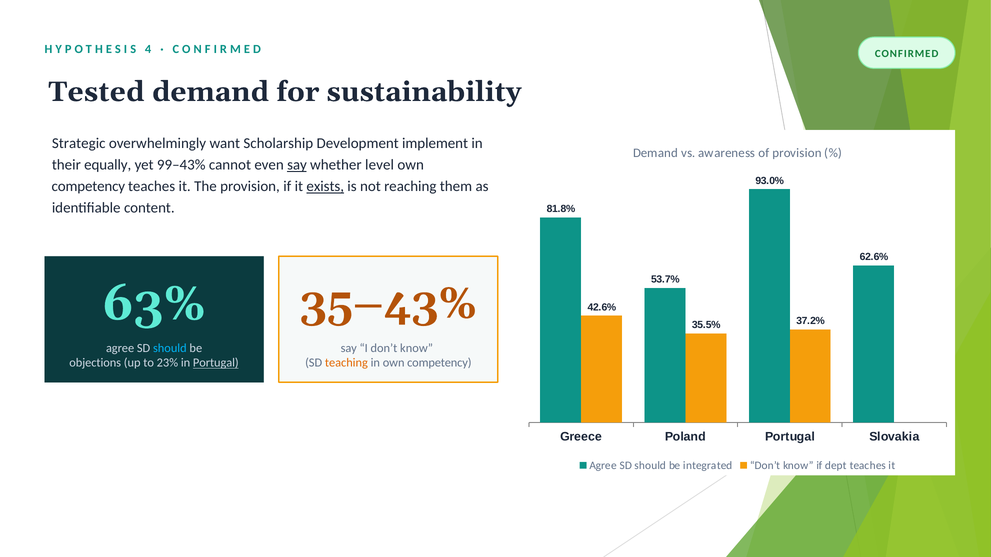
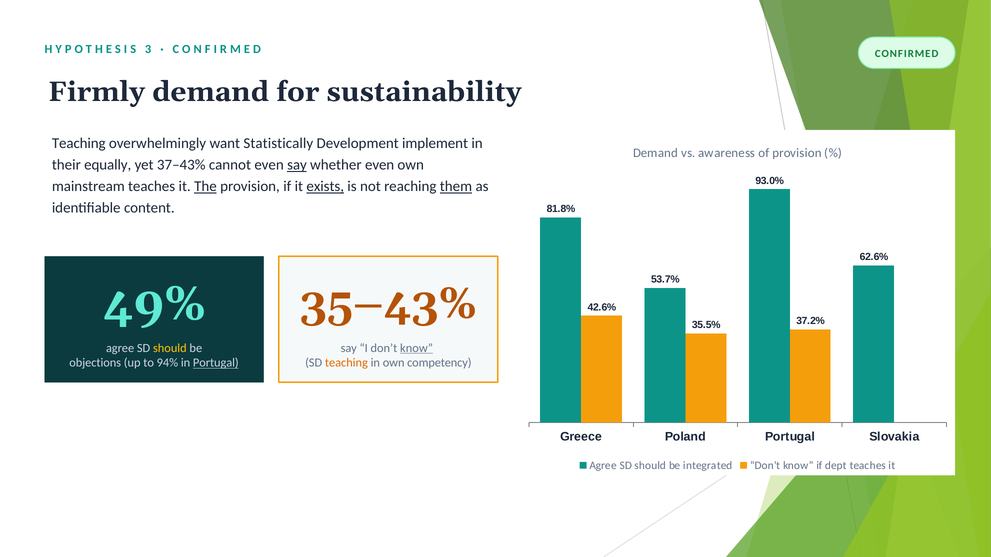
4: 4 -> 3 (148, 49)
Tested: Tested -> Firmly (97, 92)
Strategic: Strategic -> Teaching (79, 144)
Scholarship: Scholarship -> Statistically (278, 144)
99–43%: 99–43% -> 37–43% (181, 165)
whether level: level -> even (380, 165)
competency: competency -> mainstream (88, 187)
The underline: none -> present (205, 187)
them underline: none -> present (456, 187)
63%: 63% -> 49% (154, 304)
should colour: light blue -> yellow (170, 348)
know underline: none -> present (417, 348)
23%: 23% -> 94% (167, 363)
